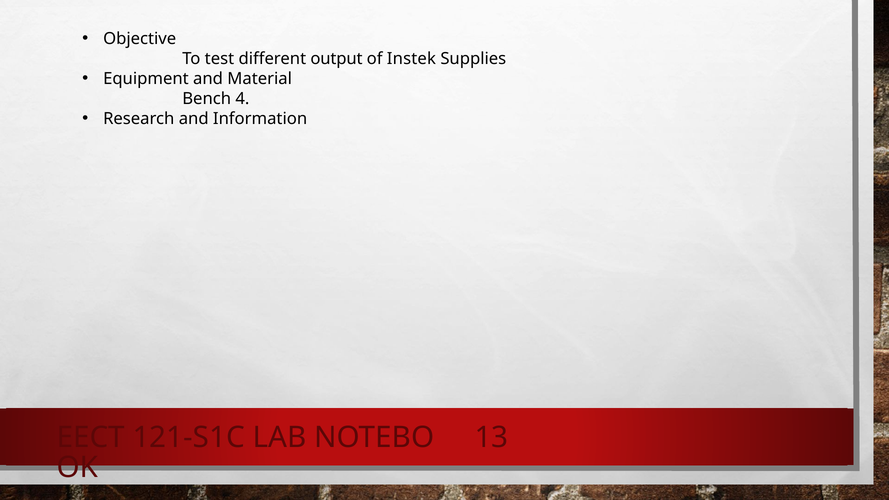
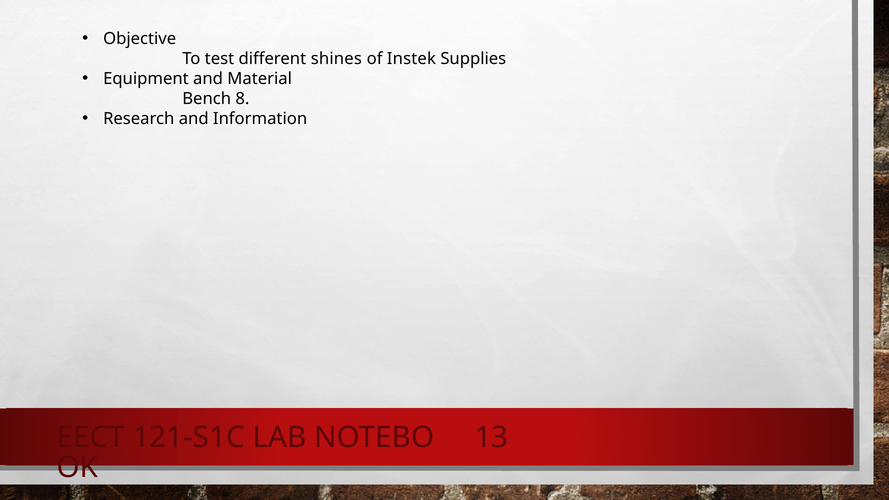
output: output -> shines (336, 59)
4: 4 -> 8 (242, 99)
